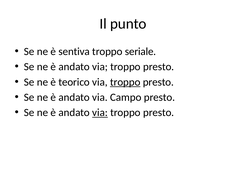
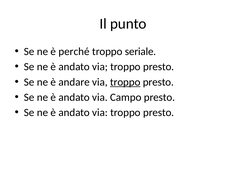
sentiva: sentiva -> perché (74, 52)
teorico: teorico -> andare (74, 82)
via underline: present -> none (100, 113)
